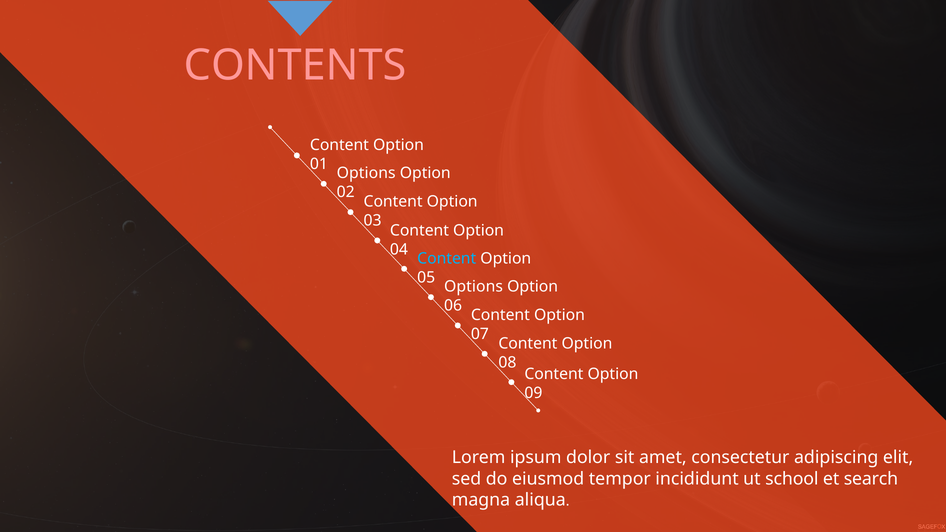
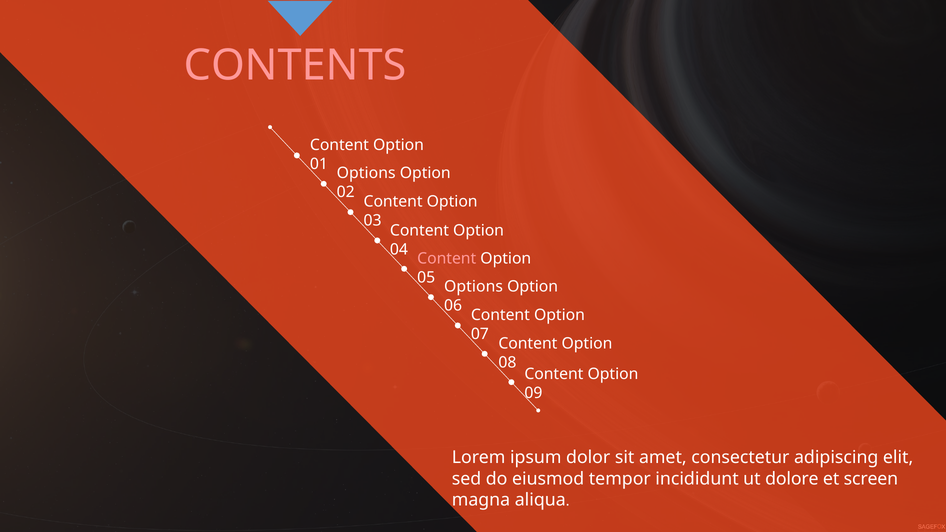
Content colour: light blue -> pink (447, 259)
school: school -> dolore (792, 479)
search: search -> screen (871, 479)
